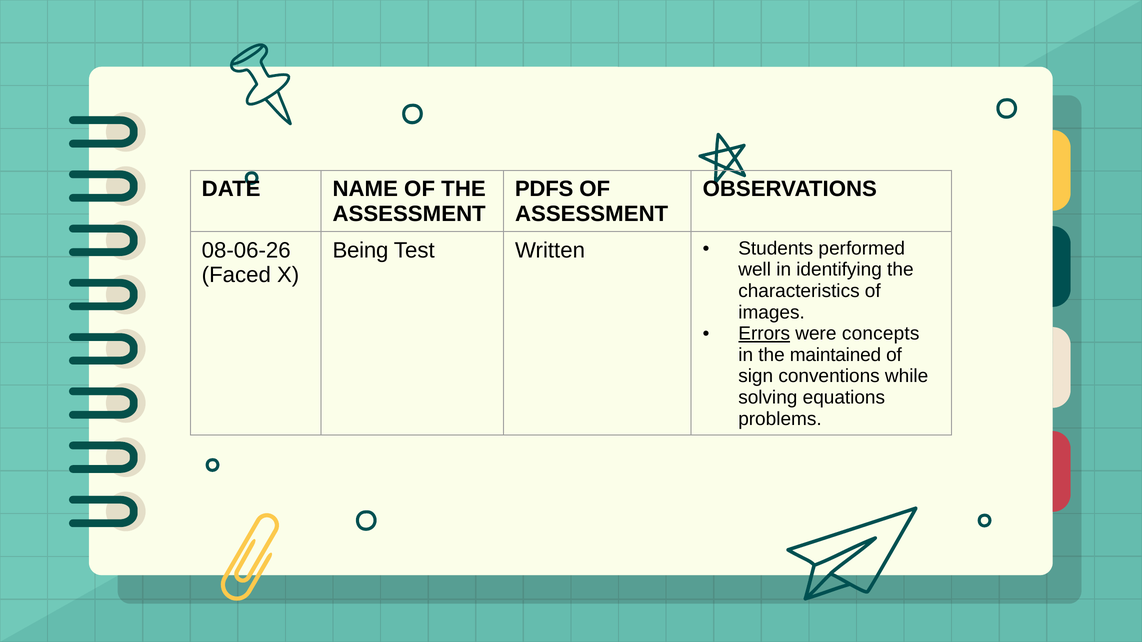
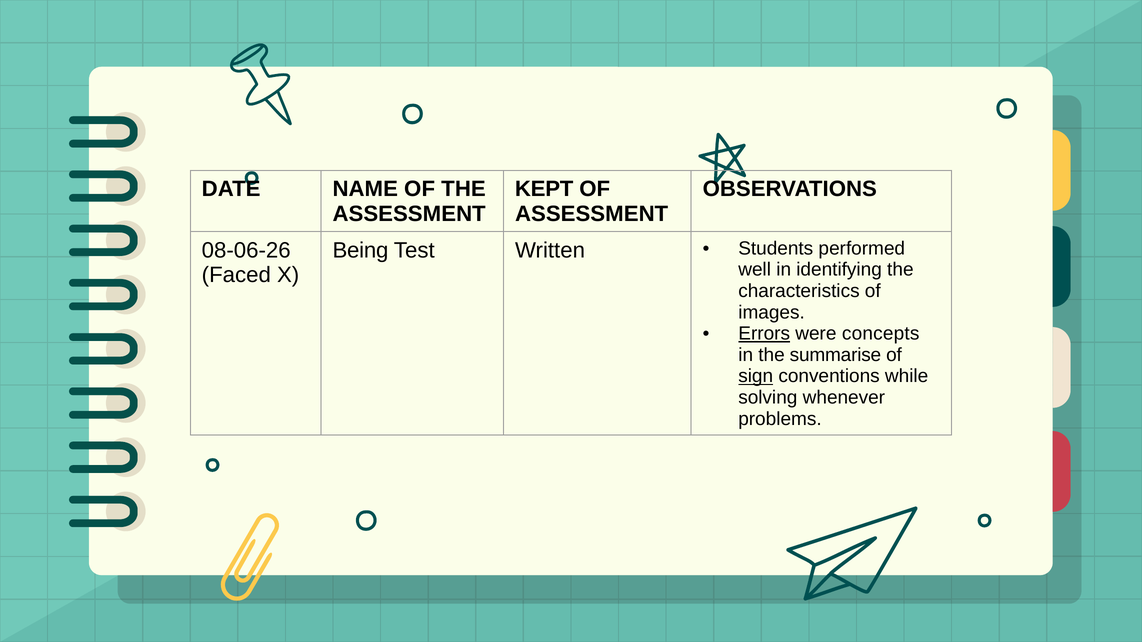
PDFS: PDFS -> KEPT (544, 189)
maintained: maintained -> summarise (835, 355)
sign underline: none -> present (756, 376)
equations: equations -> whenever (844, 398)
